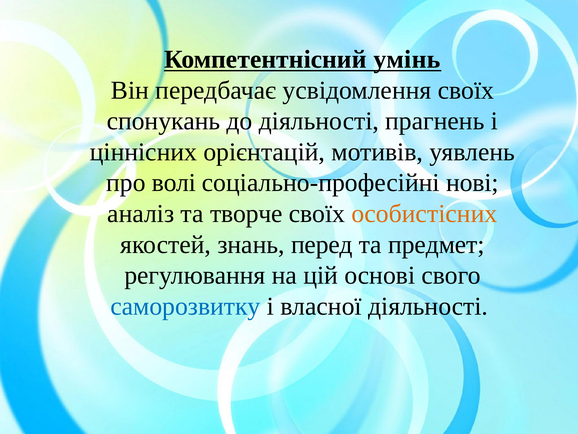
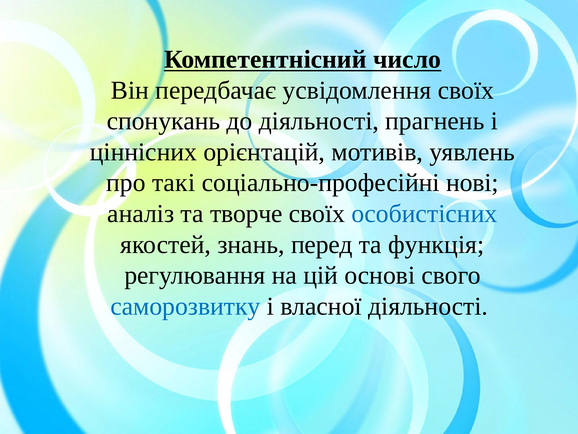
умінь: умінь -> число (407, 59)
волі: волі -> такі (174, 183)
особистісних colour: orange -> blue (424, 213)
предмет: предмет -> функція (436, 244)
